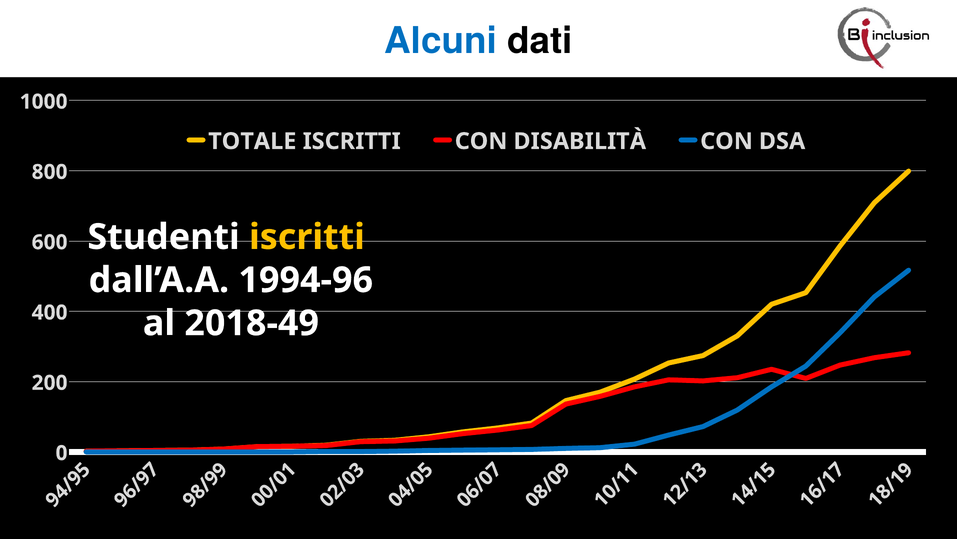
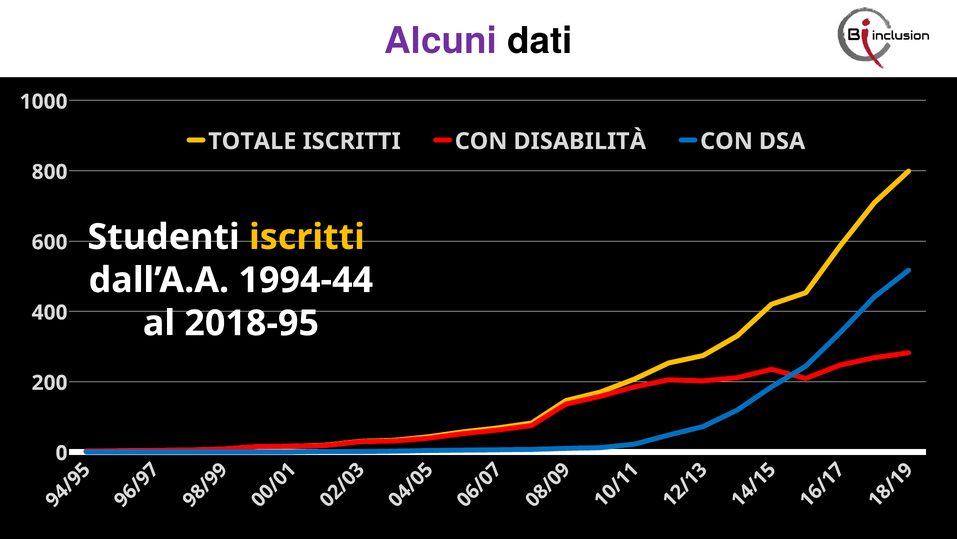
Alcuni colour: blue -> purple (441, 41)
1994-96: 1994-96 -> 1994-44 (306, 280)
2018-49: 2018-49 -> 2018-95 (252, 323)
